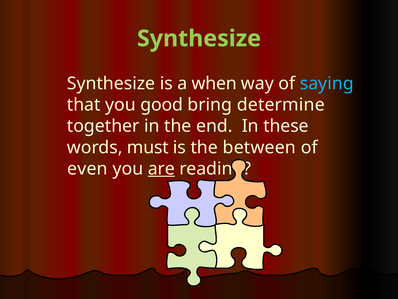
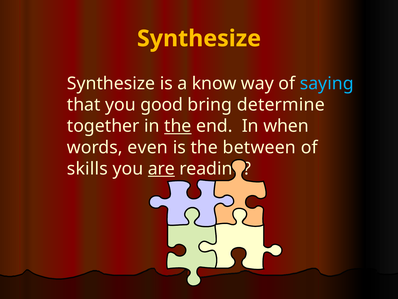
Synthesize colour: light green -> yellow (199, 39)
when: when -> know (214, 83)
the underline: none -> present (178, 126)
these: these -> when (286, 126)
must: must -> even (148, 147)
even: even -> skills (87, 168)
